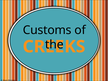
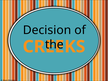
Customs: Customs -> Decision (47, 30)
